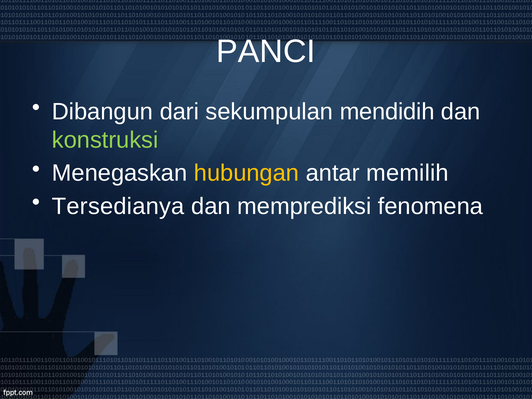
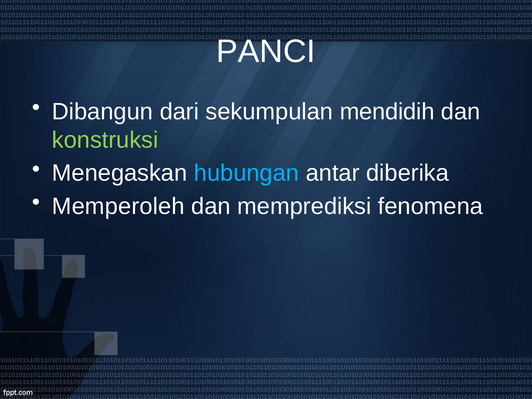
hubungan colour: yellow -> light blue (246, 173)
memilih: memilih -> diberika (408, 173)
Tersedianya: Tersedianya -> Memperoleh (118, 206)
